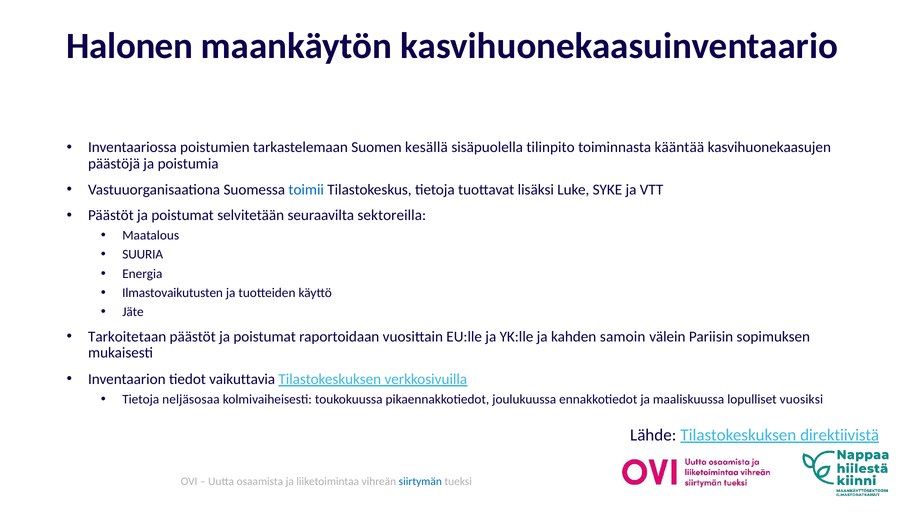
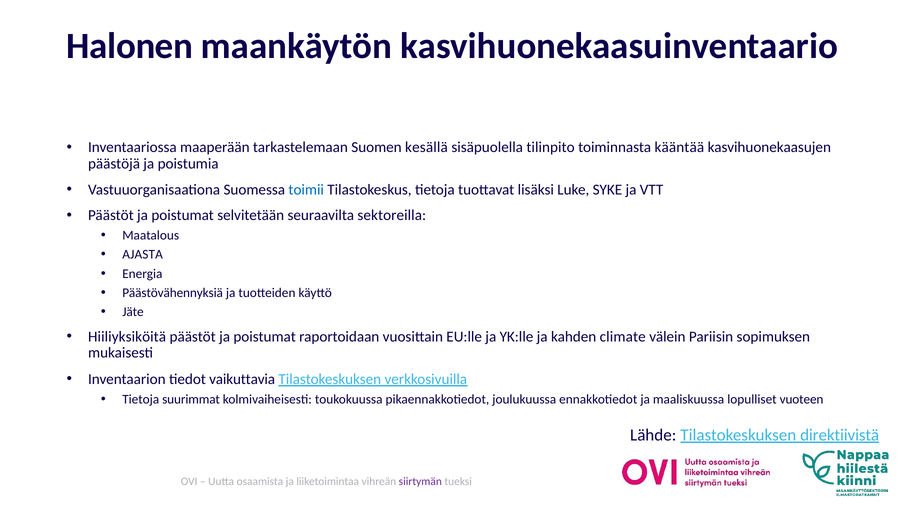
poistumien: poistumien -> maaperään (215, 147)
SUURIA: SUURIA -> AJASTA (143, 255)
Ilmastovaikutusten: Ilmastovaikutusten -> Päästövähennyksiä (173, 293)
Tarkoitetaan: Tarkoitetaan -> Hiiliyksiköitä (127, 337)
samoin: samoin -> climate (623, 337)
neljäsosaa: neljäsosaa -> suurimmat (191, 400)
vuosiksi: vuosiksi -> vuoteen (802, 400)
siirtymän colour: blue -> purple (420, 482)
